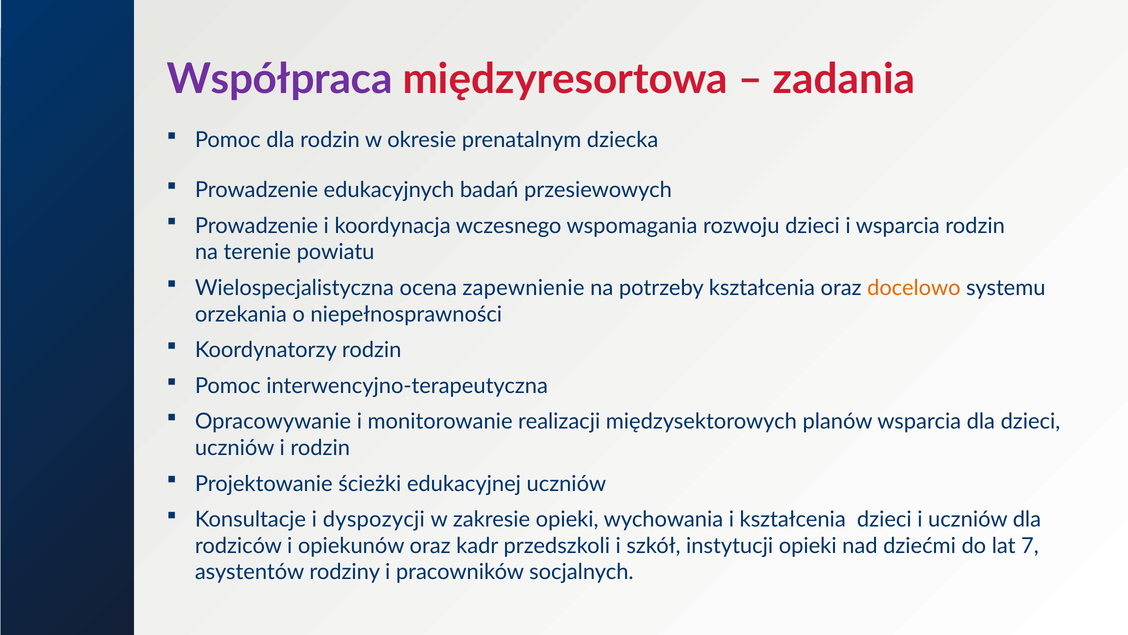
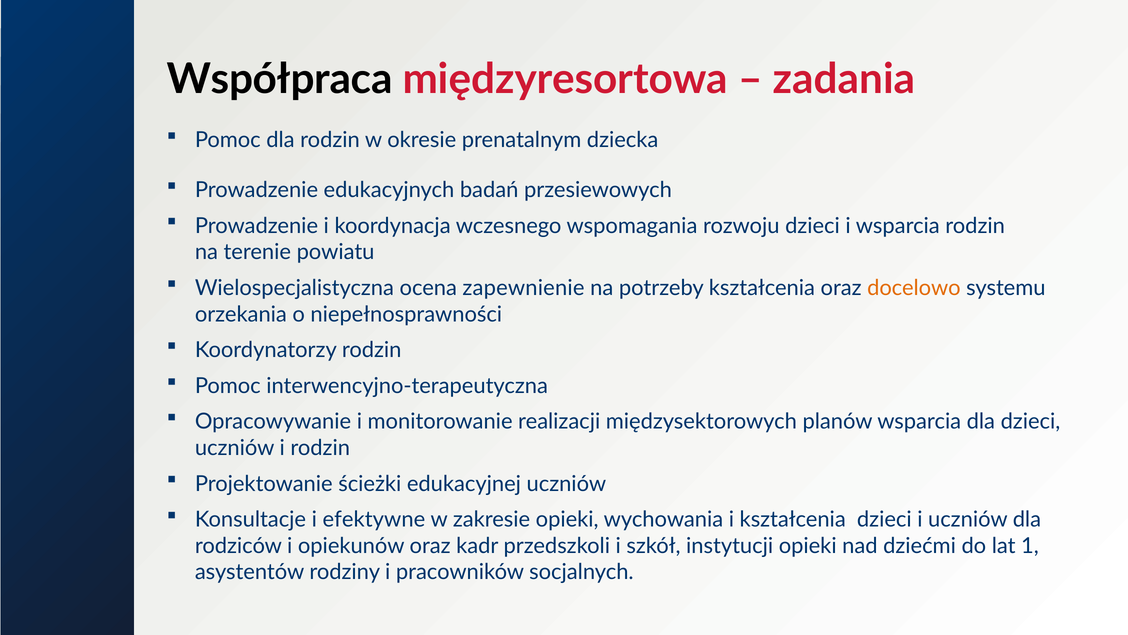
Współpraca colour: purple -> black (280, 79)
dyspozycji: dyspozycji -> efektywne (374, 519)
7: 7 -> 1 (1030, 545)
